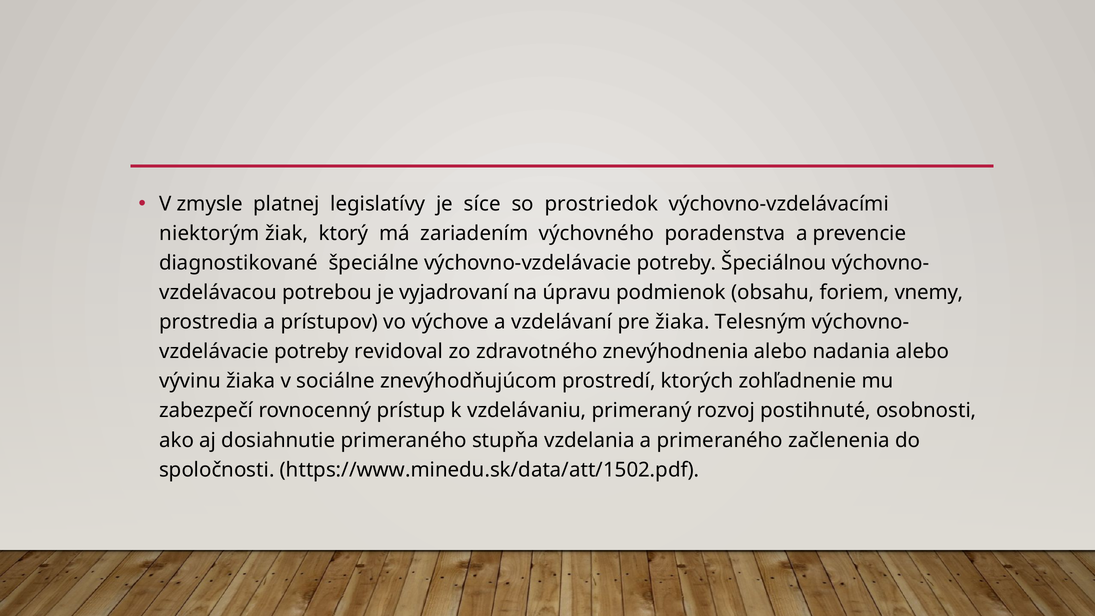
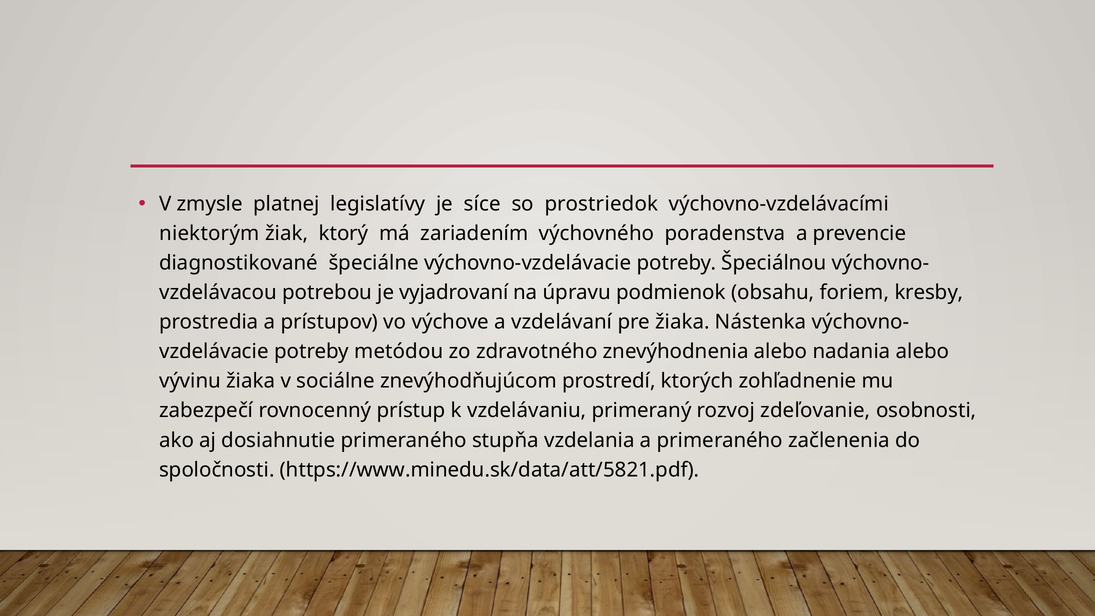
vnemy: vnemy -> kresby (929, 292)
Telesným: Telesným -> Nástenka (761, 322)
revidoval: revidoval -> metódou (399, 352)
postihnuté: postihnuté -> zdeľovanie (815, 411)
https://www.minedu.sk/data/att/1502.pdf: https://www.minedu.sk/data/att/1502.pdf -> https://www.minedu.sk/data/att/5821.pdf (490, 470)
